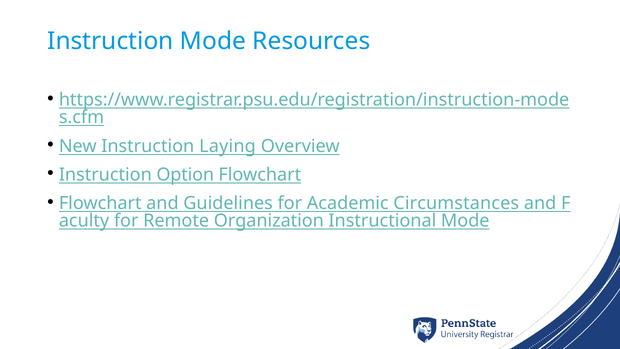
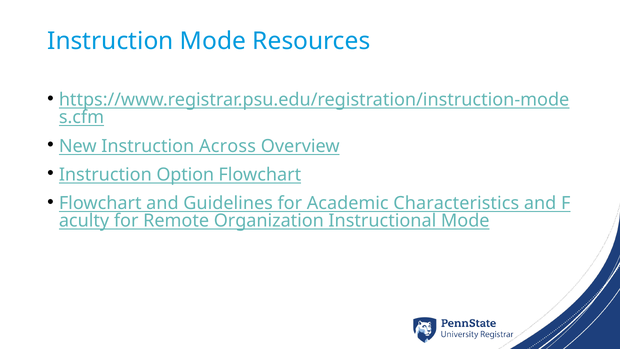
Laying: Laying -> Across (228, 146)
Circumstances: Circumstances -> Characteristics (456, 203)
